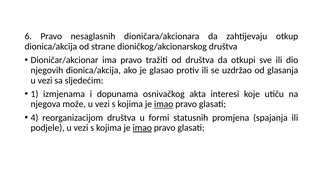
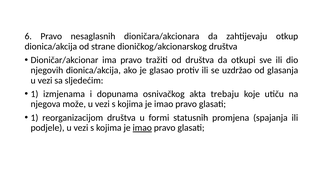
interesi: interesi -> trebaju (225, 94)
imao underline: present -> none (164, 104)
4: 4 -> 1 (34, 117)
